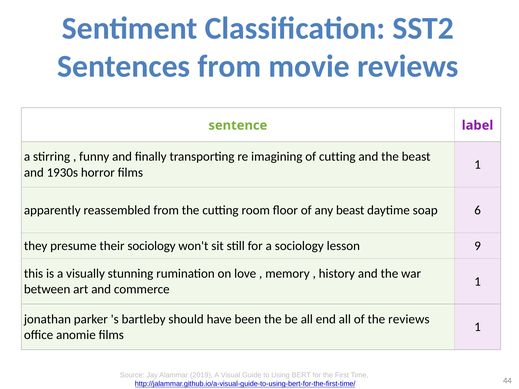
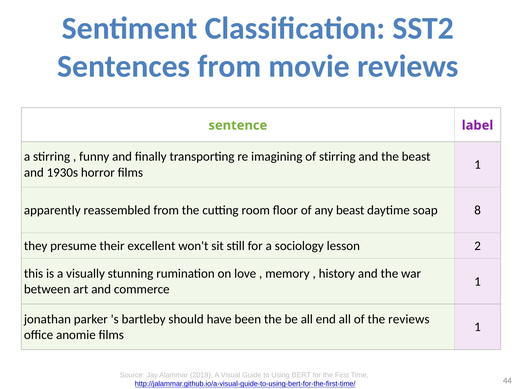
of cutting: cutting -> stirring (337, 157)
6: 6 -> 8 (478, 210)
their sociology: sociology -> excellent (151, 246)
9: 9 -> 2 (478, 246)
